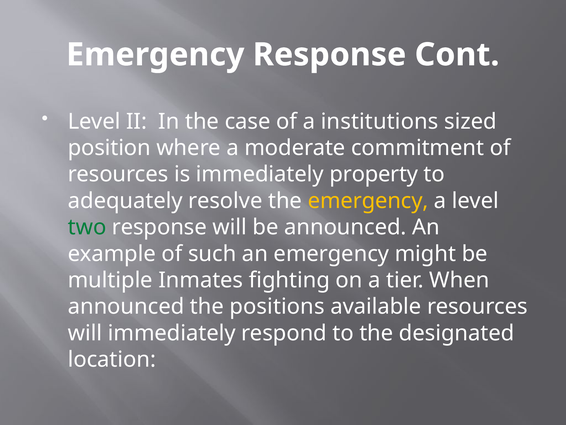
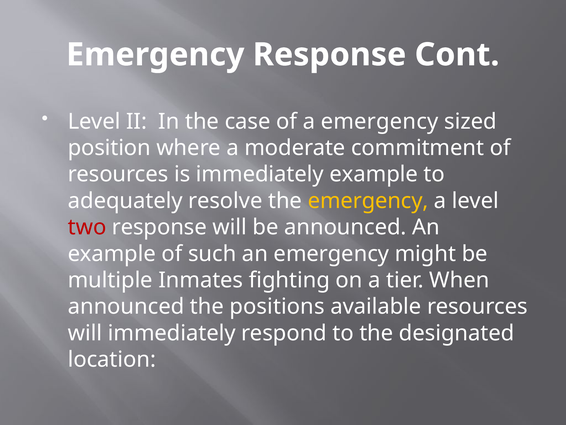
a institutions: institutions -> emergency (380, 121)
immediately property: property -> example (374, 174)
two colour: green -> red (87, 227)
